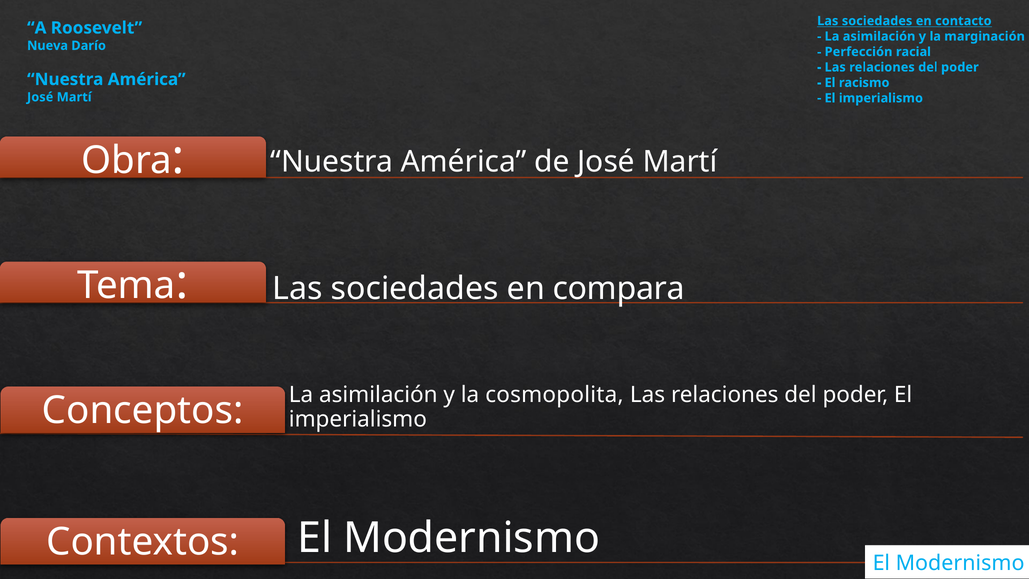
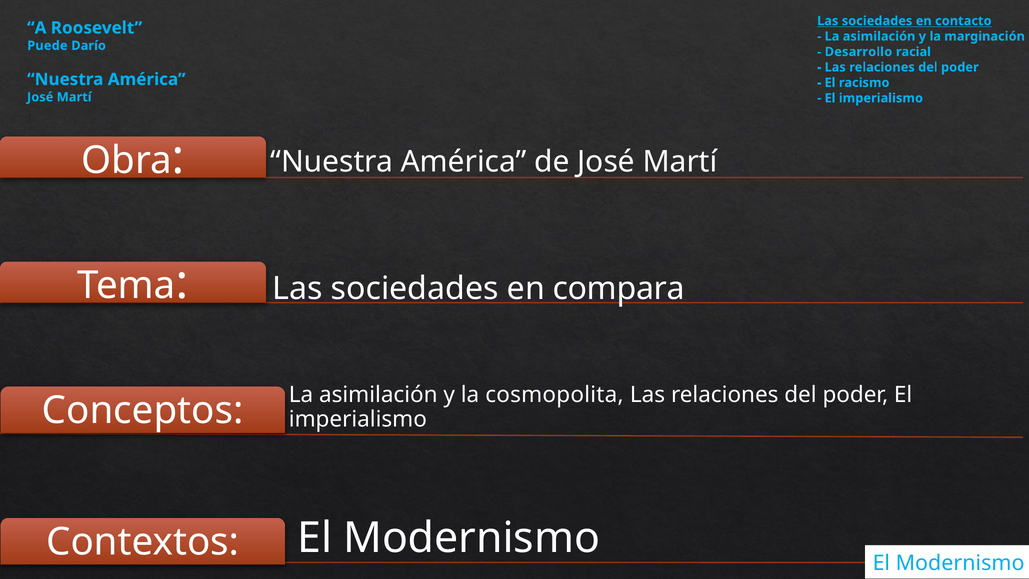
Nueva: Nueva -> Puede (47, 46)
Perfección: Perfección -> Desarrollo (858, 52)
